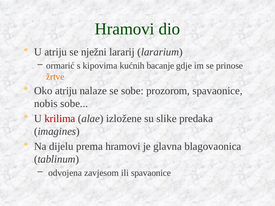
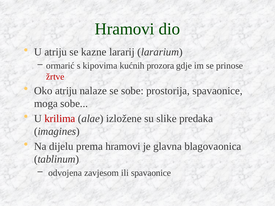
nježni: nježni -> kazne (94, 52)
bacanje: bacanje -> prozora (160, 66)
žrtve colour: orange -> red (55, 77)
prozorom: prozorom -> prostorija (168, 91)
nobis: nobis -> moga (46, 104)
